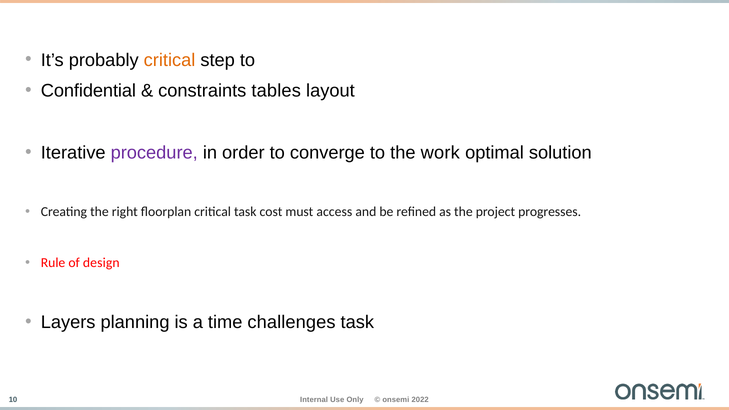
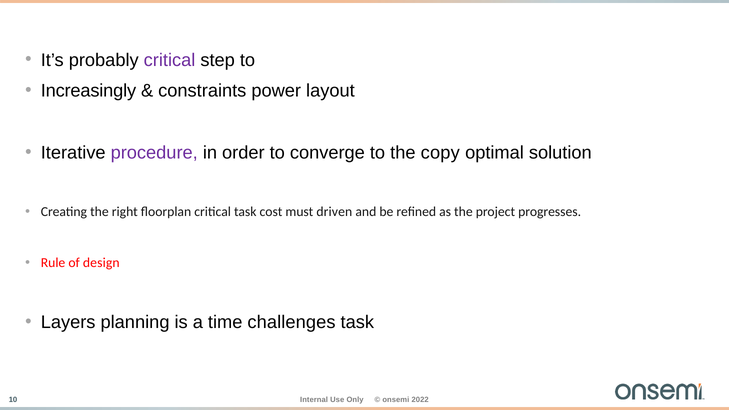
critical colour: orange -> purple (170, 60)
Confidential: Confidential -> Increasingly (88, 91)
tables: tables -> power (276, 91)
work: work -> copy (440, 153)
access: access -> driven (334, 212)
